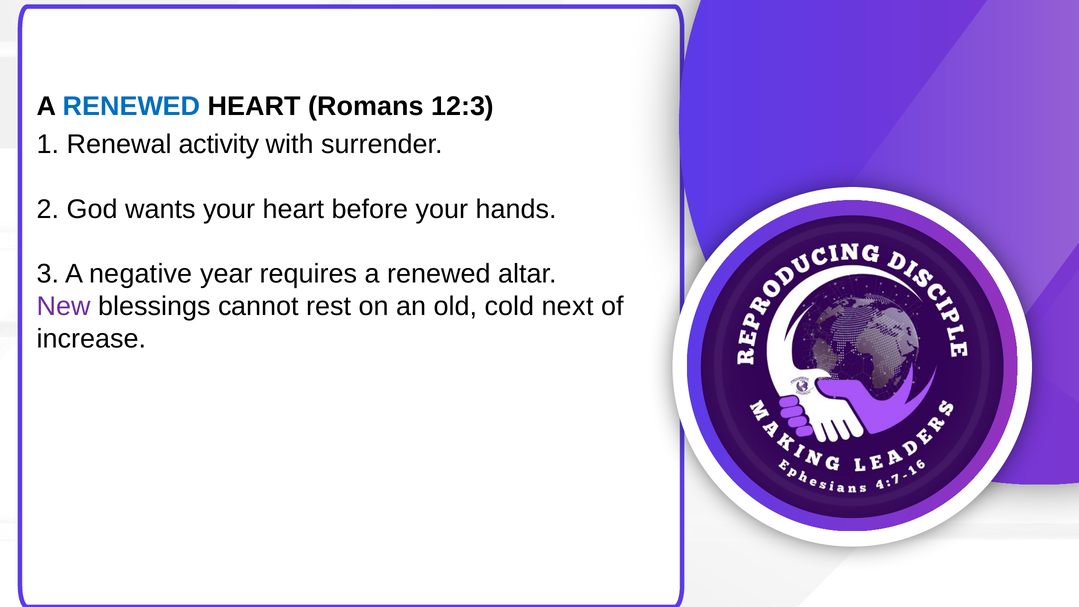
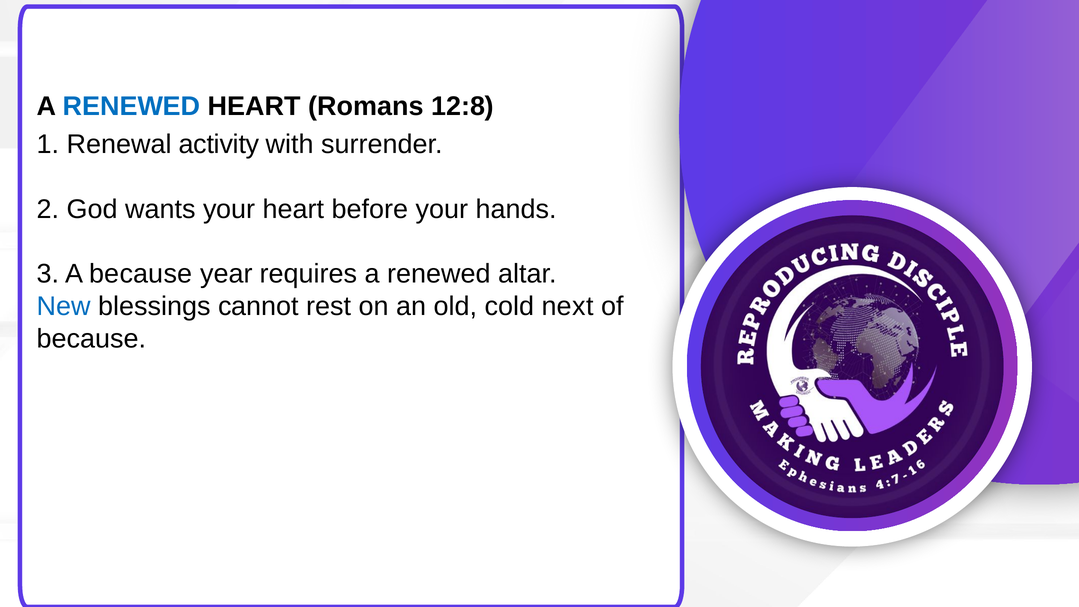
12:3: 12:3 -> 12:8 (463, 106)
A negative: negative -> because (141, 274)
New colour: purple -> blue (64, 306)
increase: increase -> because (91, 339)
